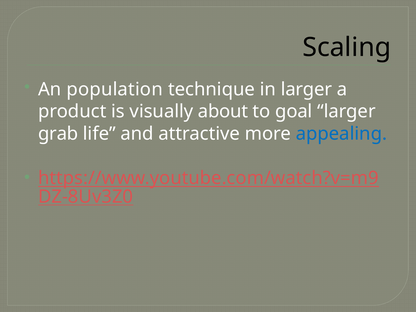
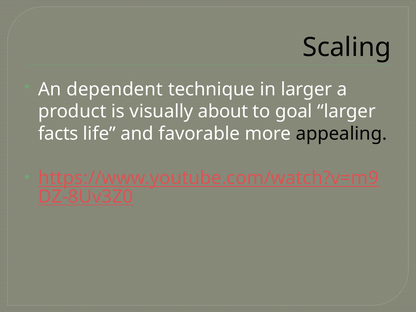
population: population -> dependent (115, 89)
grab: grab -> facts (58, 134)
attractive: attractive -> favorable (199, 134)
appealing colour: blue -> black (341, 134)
